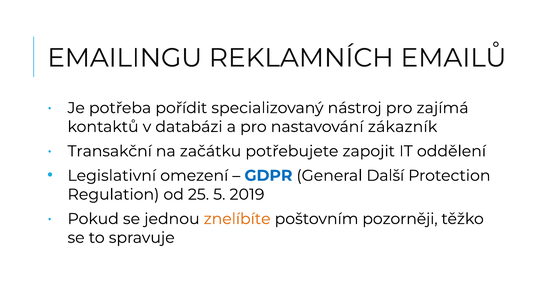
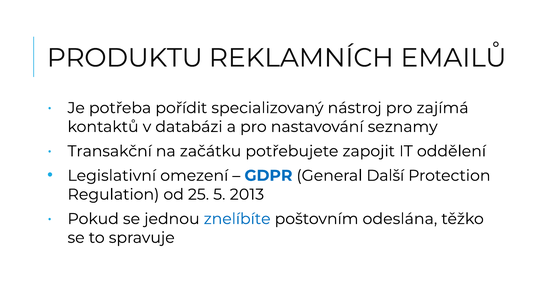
EMAILINGU: EMAILINGU -> PRODUKTU (125, 58)
zákazník: zákazník -> seznamy (403, 127)
2019: 2019 -> 2013 (247, 195)
znelíbíte colour: orange -> blue (237, 219)
pozorněji: pozorněji -> odeslána (400, 219)
